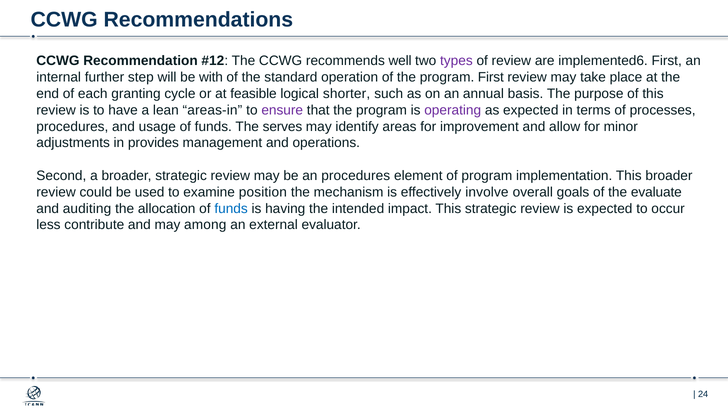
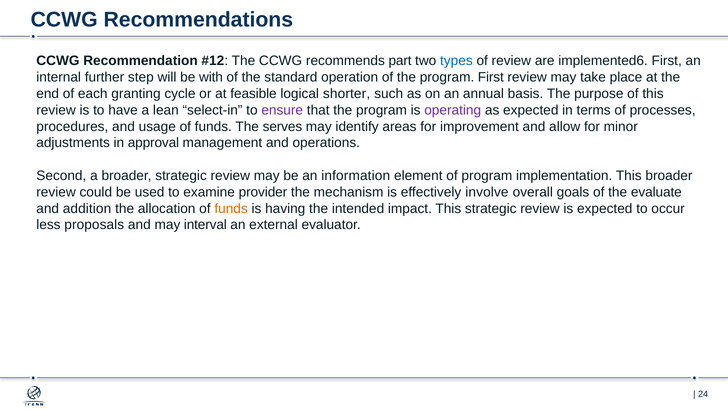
well: well -> part (400, 61)
types colour: purple -> blue (456, 61)
areas-in: areas-in -> select-in (212, 110)
provides: provides -> approval (153, 143)
an procedures: procedures -> information (356, 175)
position: position -> provider (263, 192)
auditing: auditing -> addition (87, 208)
funds colour: blue -> orange (231, 208)
contribute: contribute -> proposals (94, 225)
among: among -> interval (205, 225)
